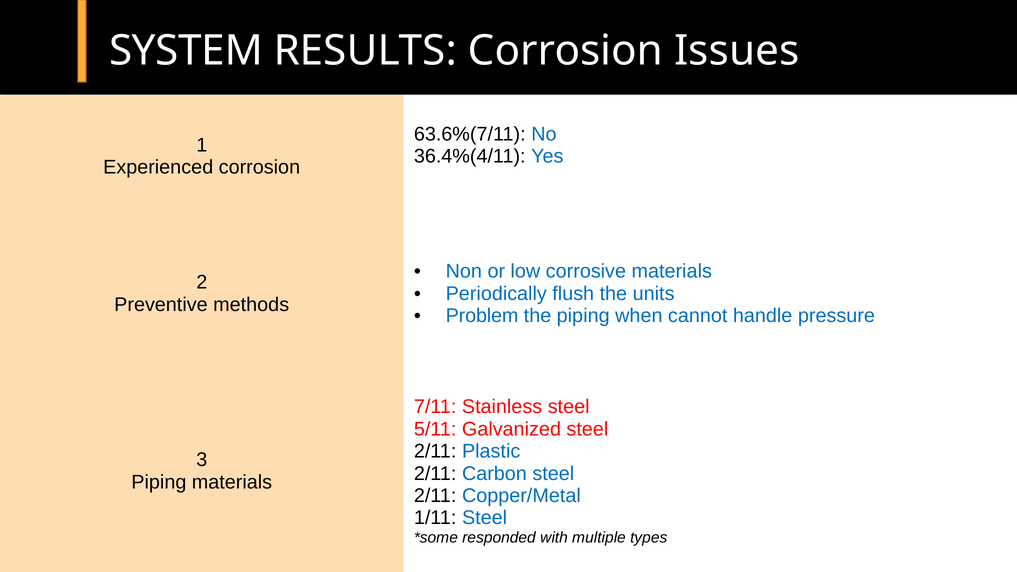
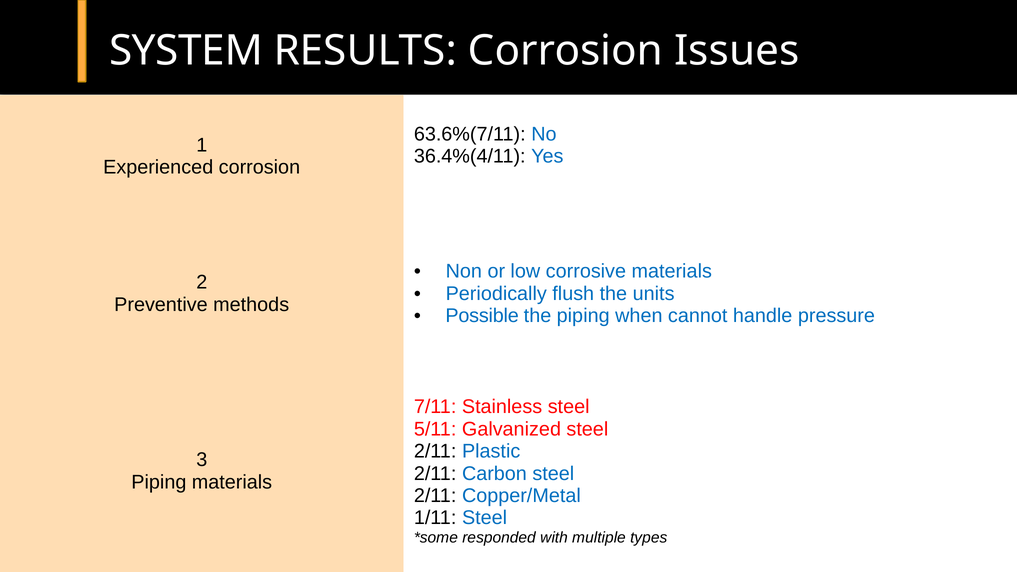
Problem: Problem -> Possible (482, 316)
